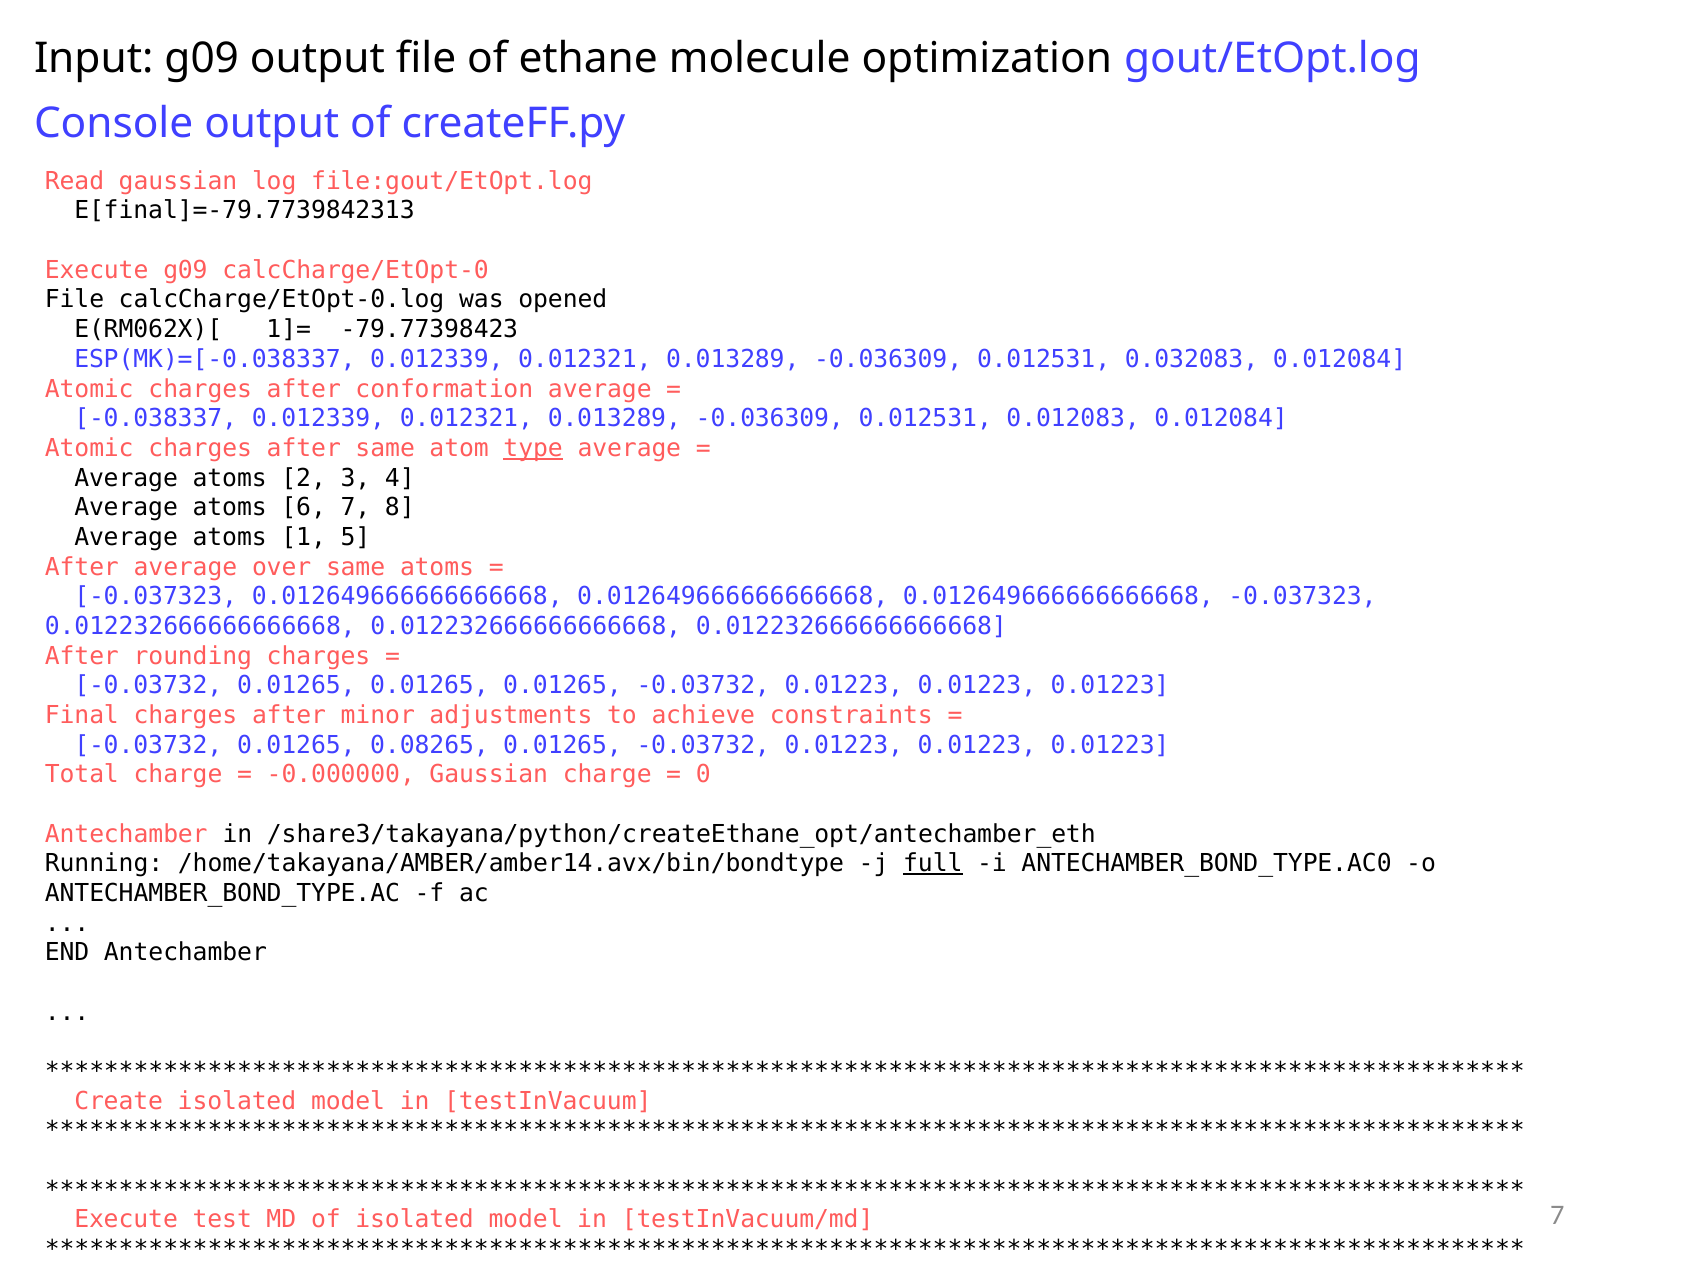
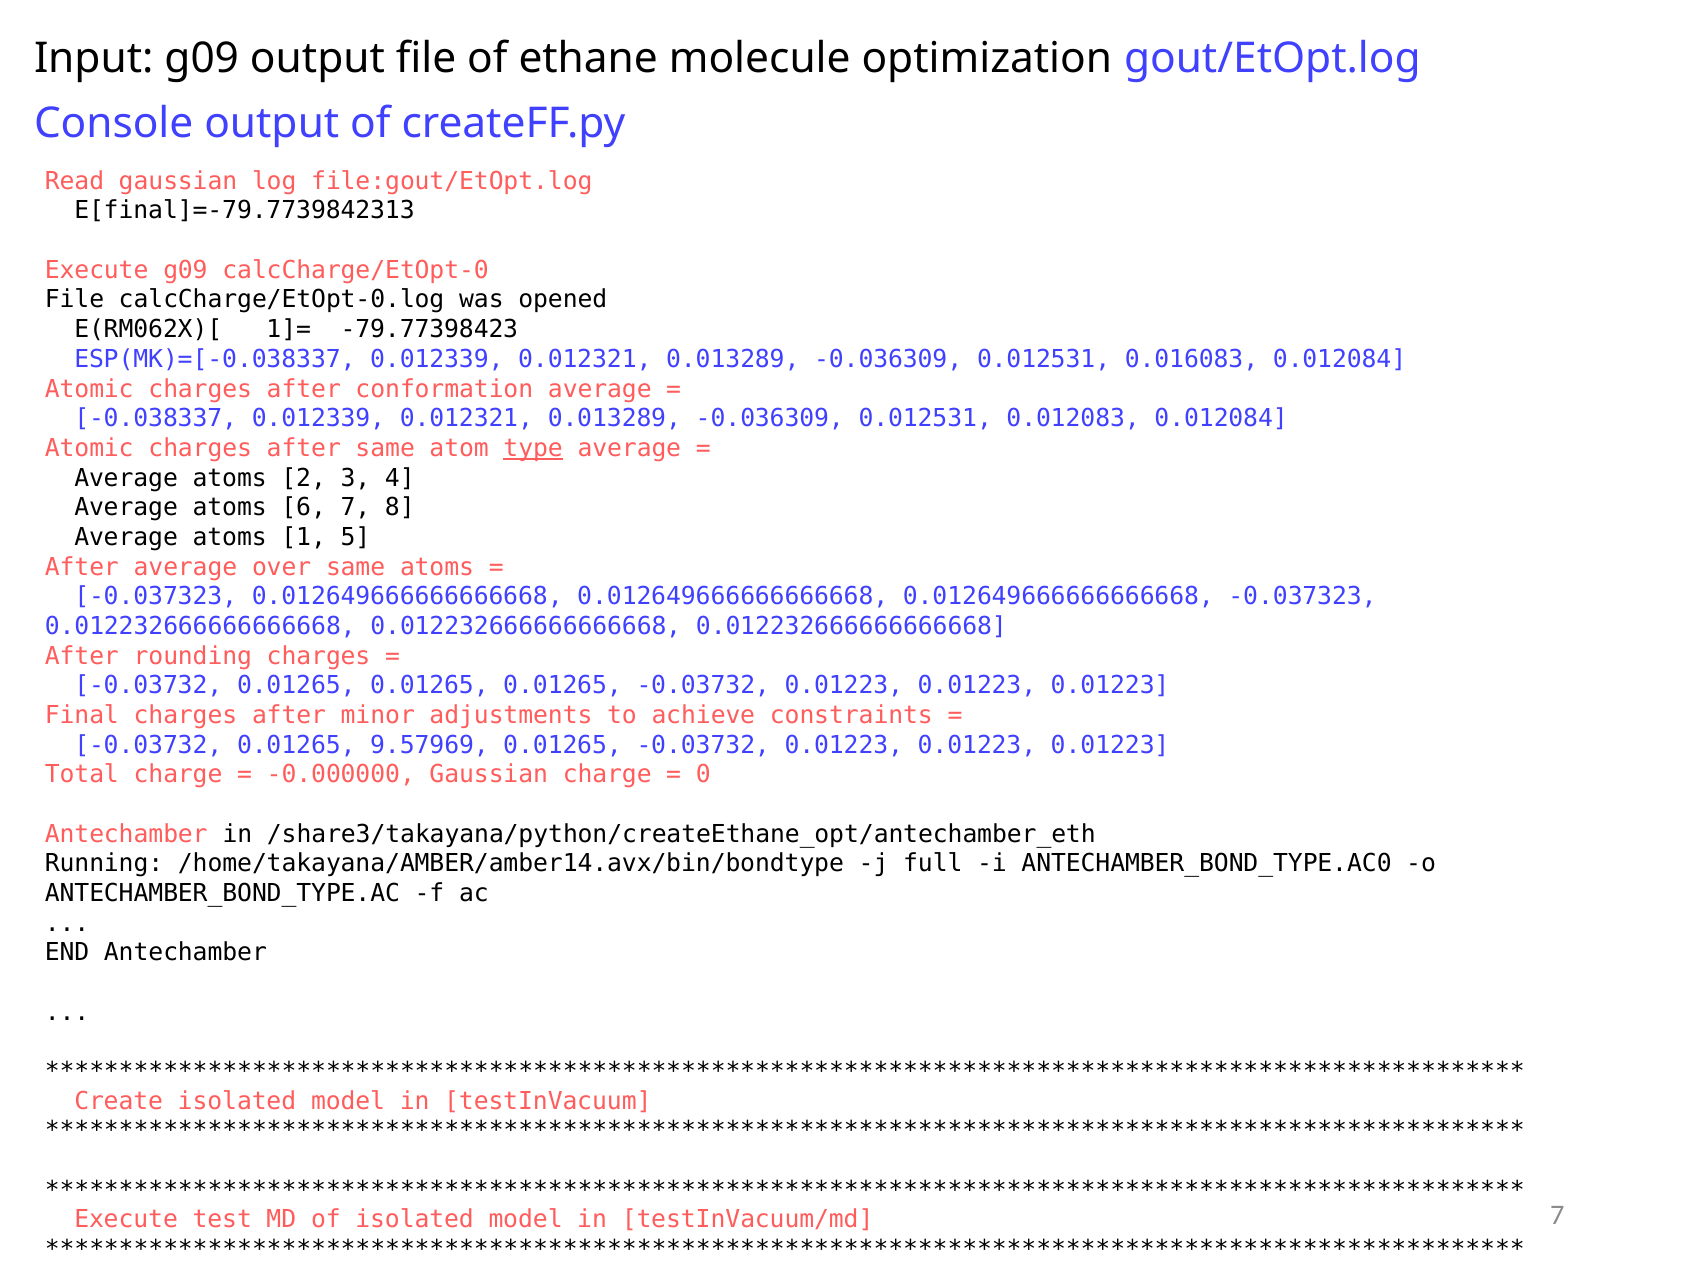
0.032083: 0.032083 -> 0.016083 (1191, 359)
0.08265: 0.08265 -> 9.57969 (429, 745)
full underline: present -> none (933, 864)
